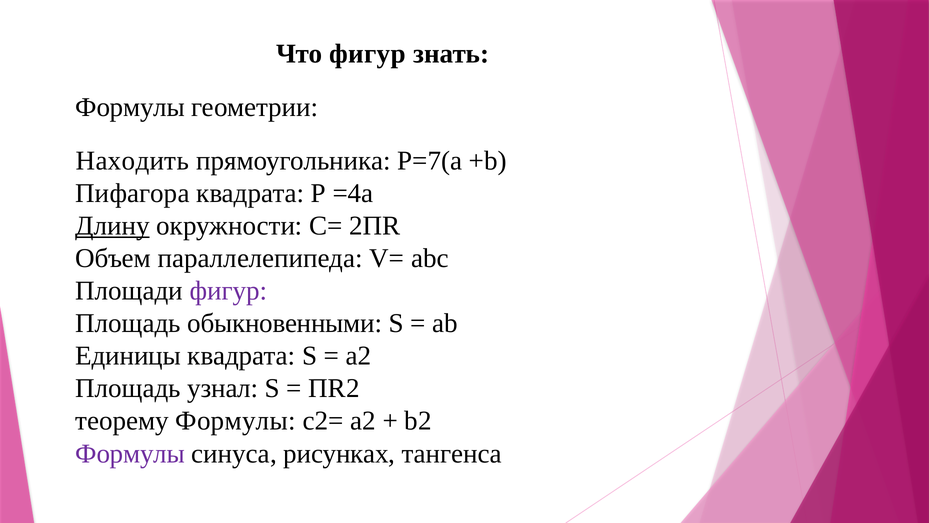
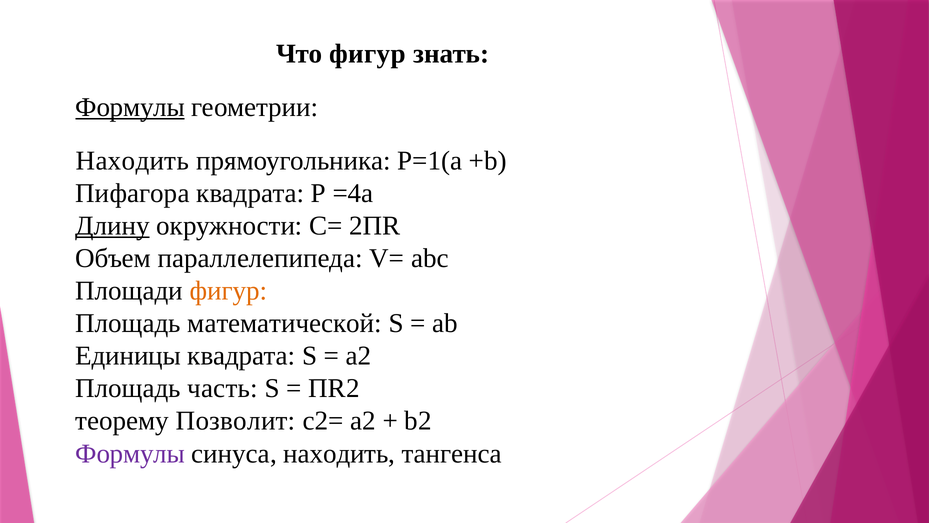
Формулы underline: none -> present (130, 107)
Р=7(а: Р=7(а -> Р=1(а (430, 160)
фигур colour: purple -> orange (228, 291)
обыкновенными: обыкновенными -> математической (285, 323)
узнал: узнал -> часть (223, 388)
теорему Формулы: Формулы -> Позволит (236, 421)
синуса рисунках: рисунках -> находить (339, 453)
